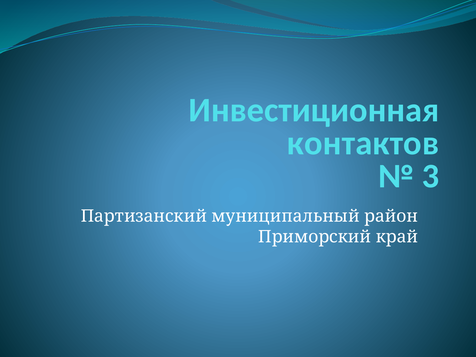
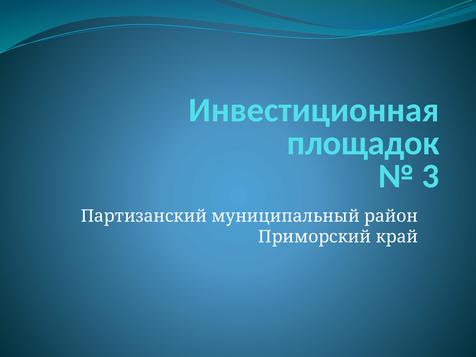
контактов: контактов -> площадок (363, 143)
